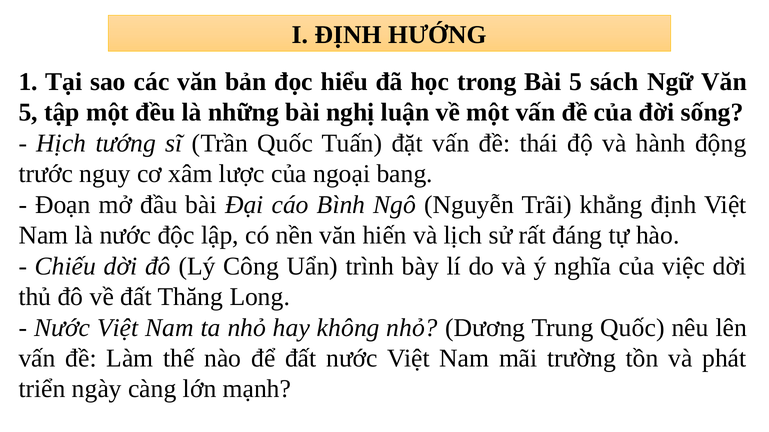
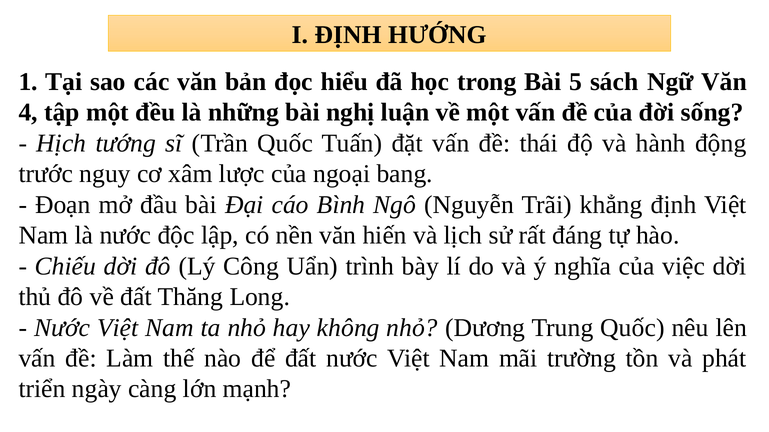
5: 5 -> 4 (28, 113)
